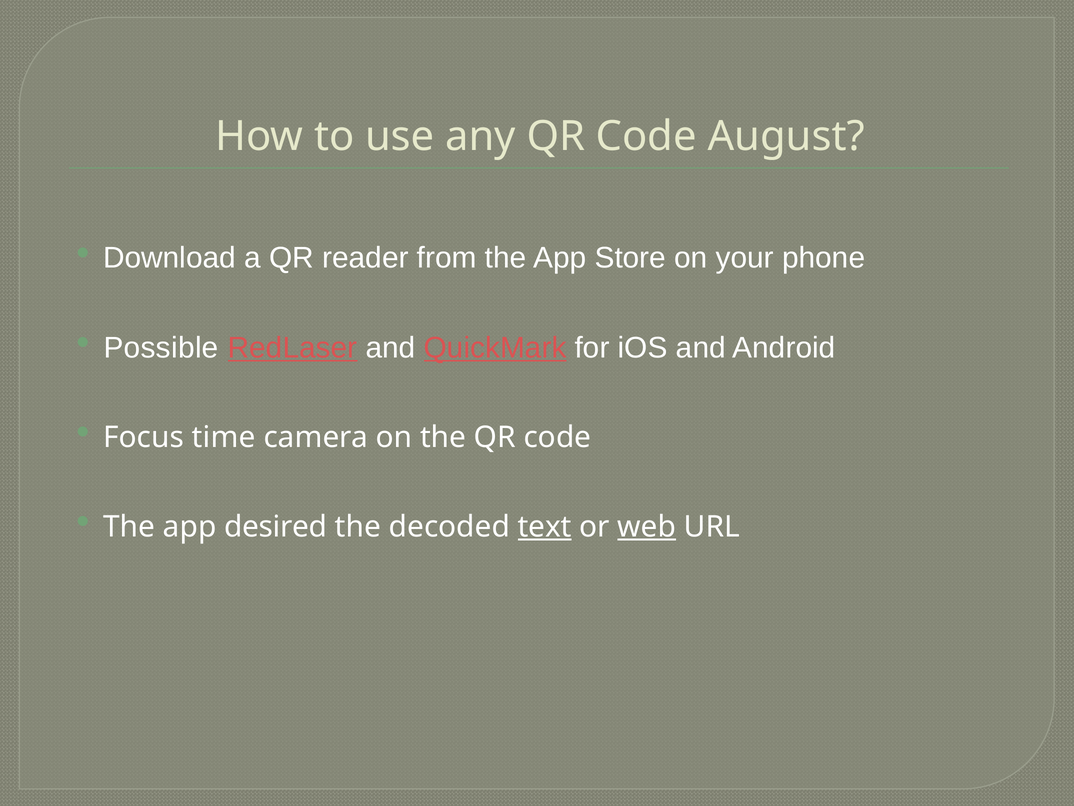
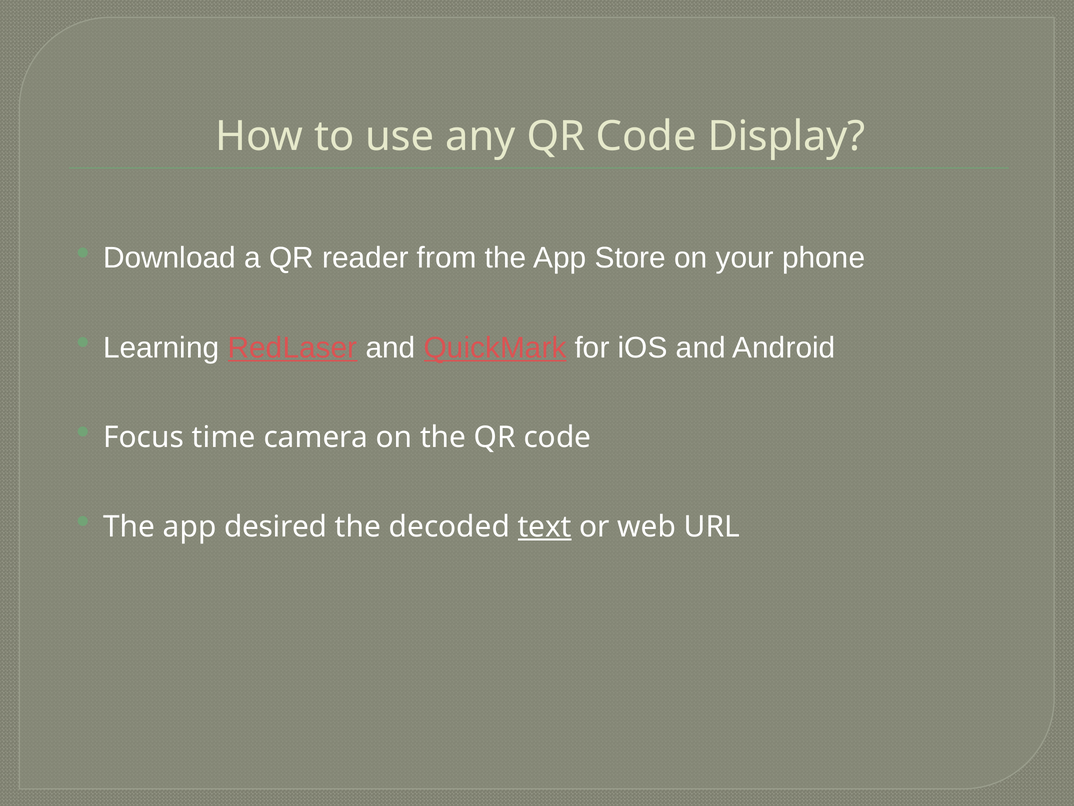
August: August -> Display (786, 137)
Possible: Possible -> Learning (161, 347)
web underline: present -> none (647, 526)
